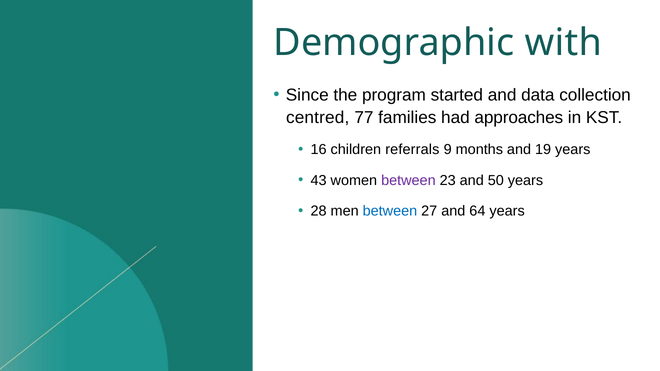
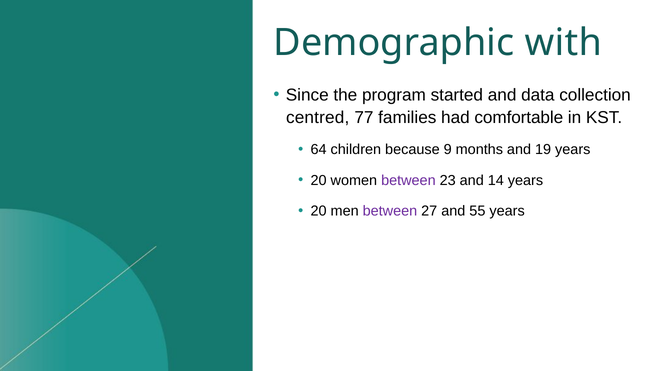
approaches: approaches -> comfortable (519, 118)
16: 16 -> 64 (319, 150)
referrals: referrals -> because (412, 150)
43: 43 -> 20 (319, 181)
50: 50 -> 14 (496, 181)
28: 28 -> 20 (319, 211)
between colour: blue -> purple (390, 211)
64: 64 -> 55 (477, 211)
